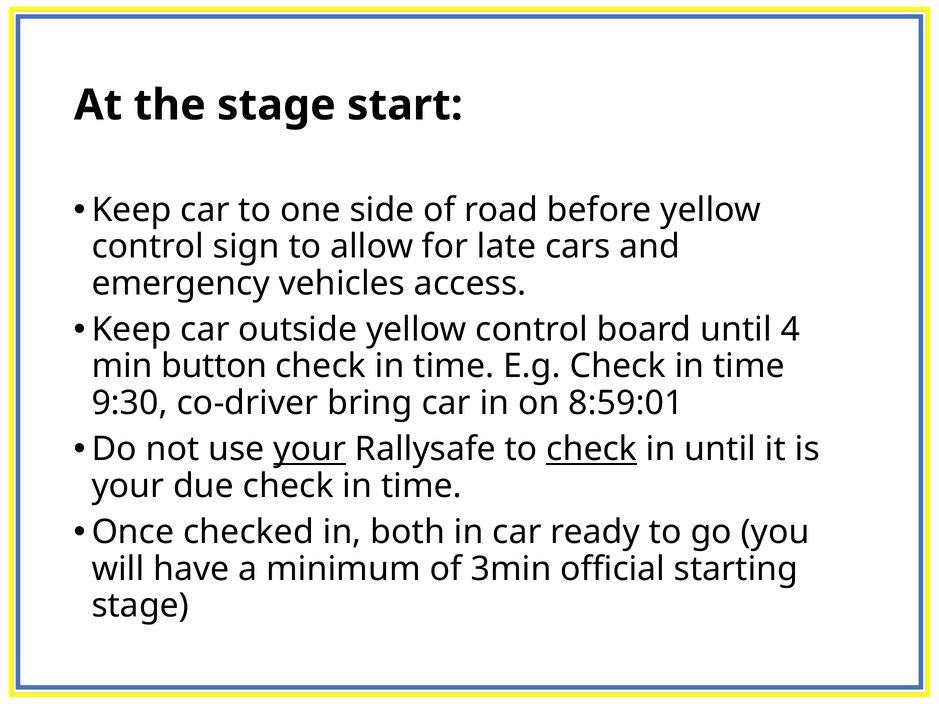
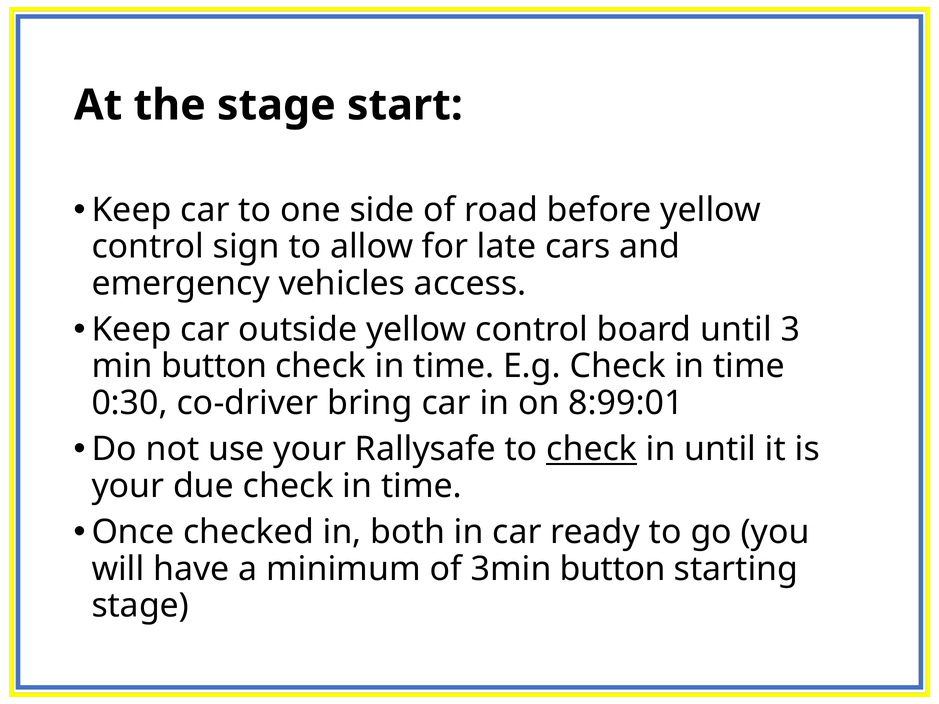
4: 4 -> 3 (790, 330)
9:30: 9:30 -> 0:30 (130, 403)
8:59:01: 8:59:01 -> 8:99:01 (626, 403)
your underline: present -> none (310, 449)
3min official: official -> button (613, 569)
